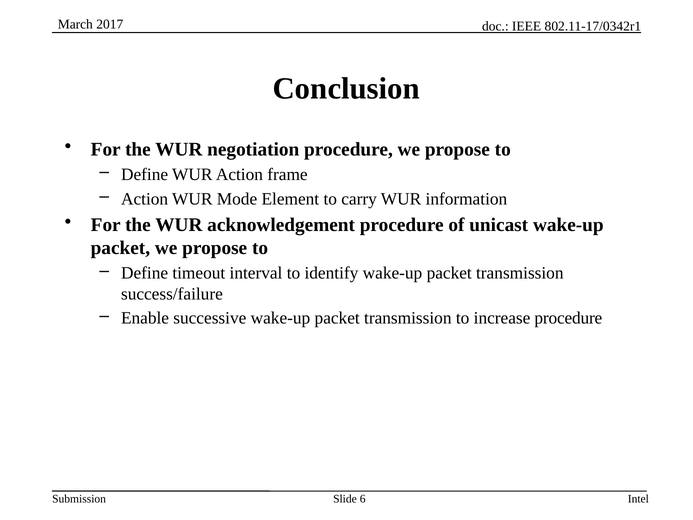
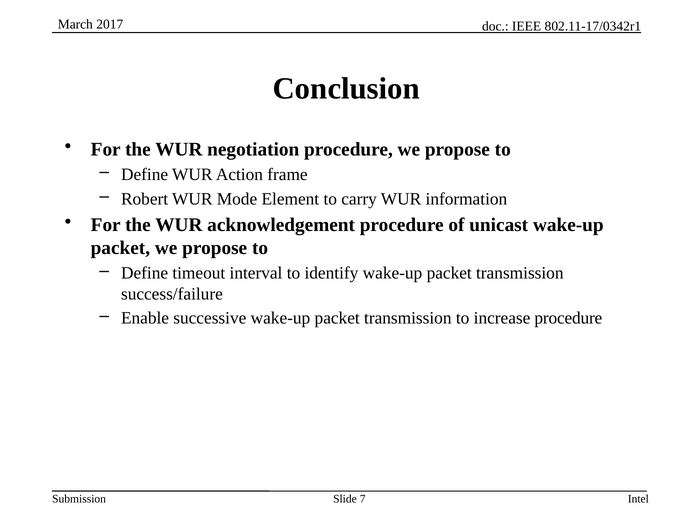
Action: Action -> Robert (145, 199)
6: 6 -> 7 (363, 498)
